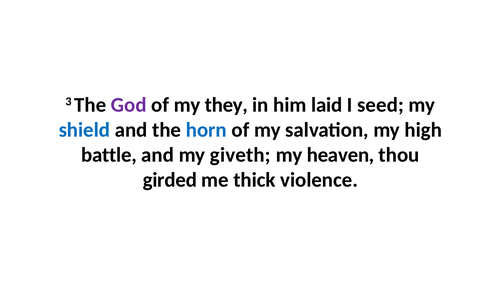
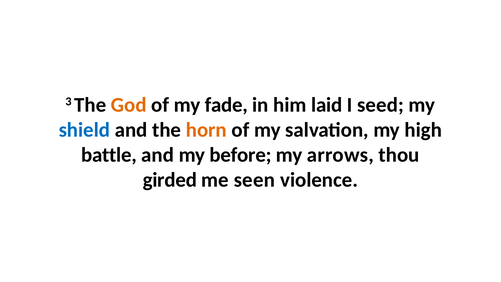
God colour: purple -> orange (129, 105)
they: they -> fade (226, 105)
horn colour: blue -> orange (206, 130)
giveth: giveth -> before (241, 155)
heaven: heaven -> arrows (340, 155)
thick: thick -> seen (254, 180)
